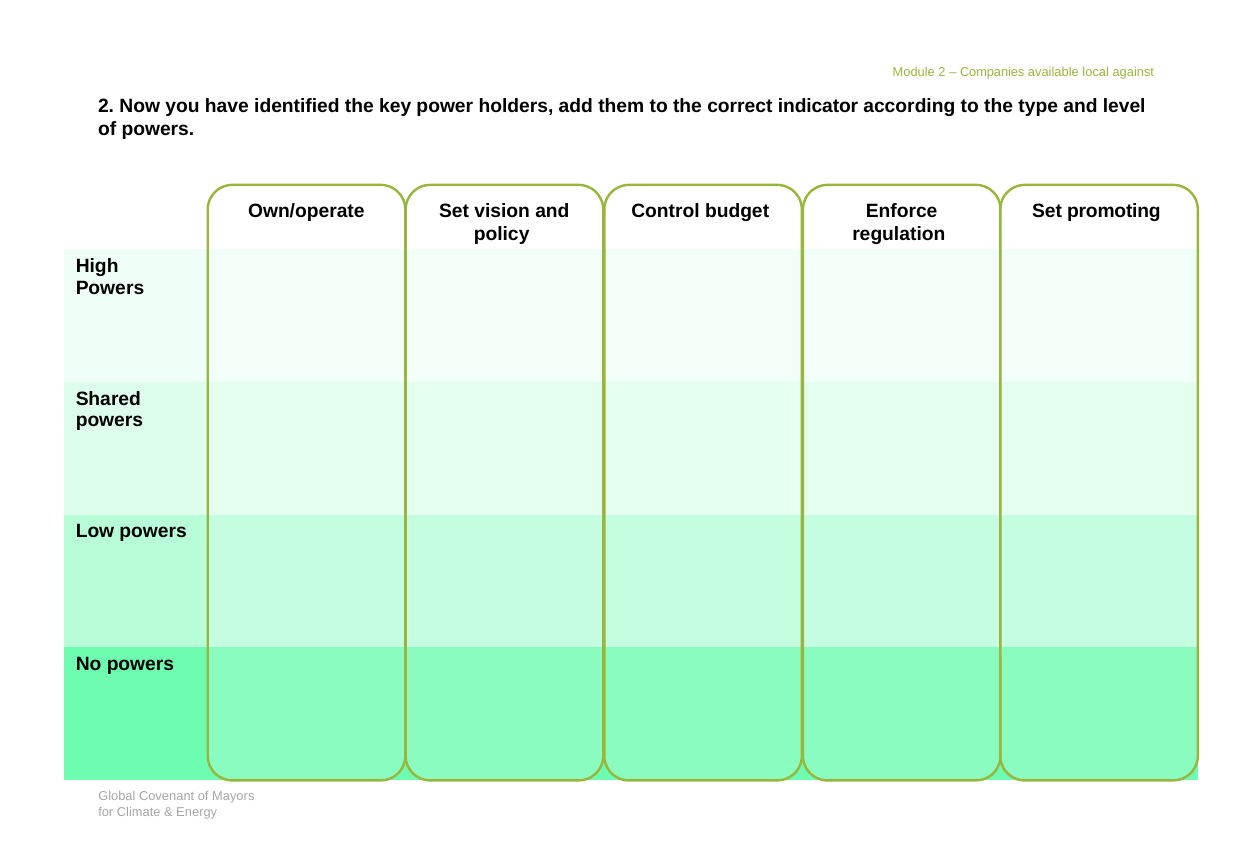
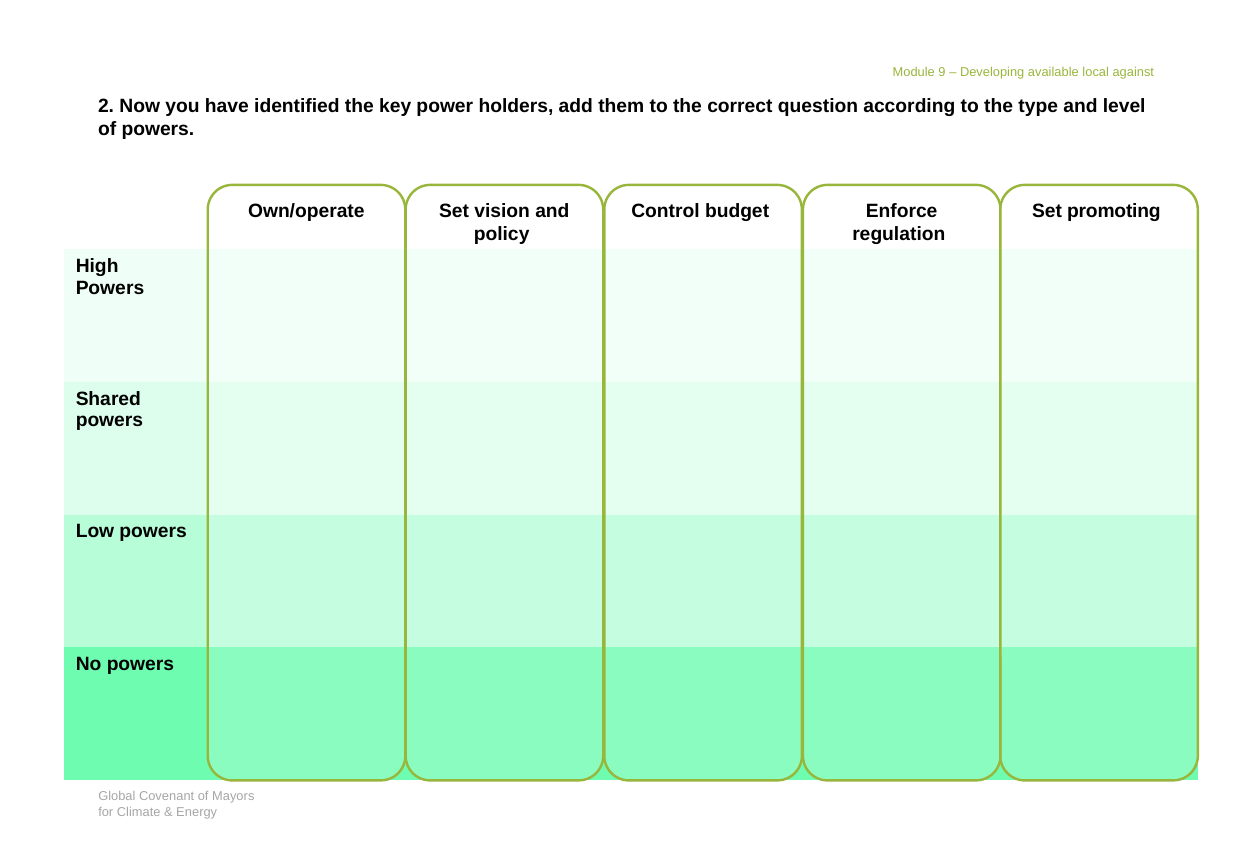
Module 2: 2 -> 9 (942, 73)
Companies: Companies -> Developing (992, 73)
indicator: indicator -> question (818, 106)
